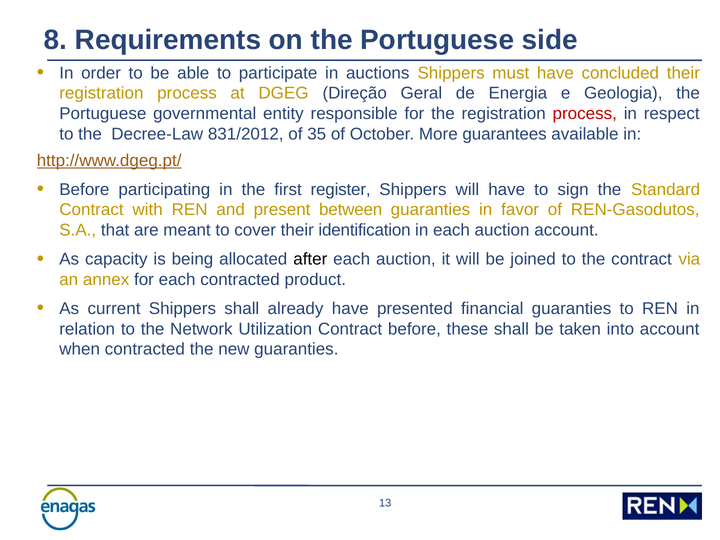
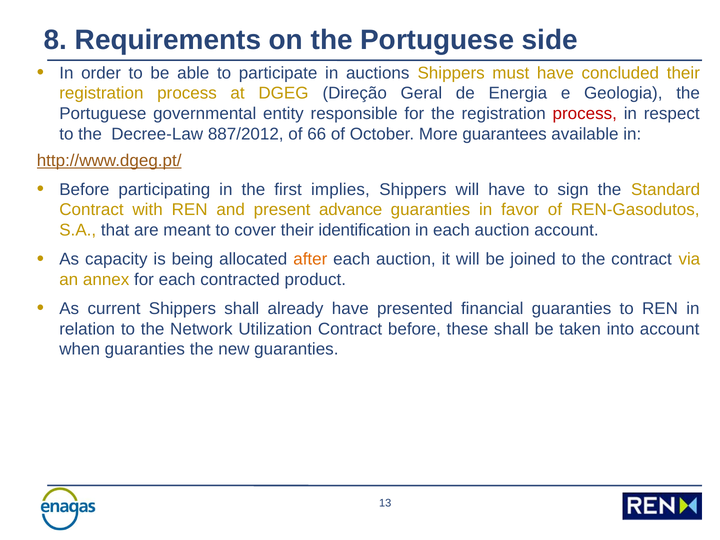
831/2012: 831/2012 -> 887/2012 (246, 134)
35: 35 -> 66 (317, 134)
register: register -> implies (340, 189)
between: between -> advance (351, 210)
after colour: black -> orange (310, 259)
when contracted: contracted -> guaranties (145, 349)
